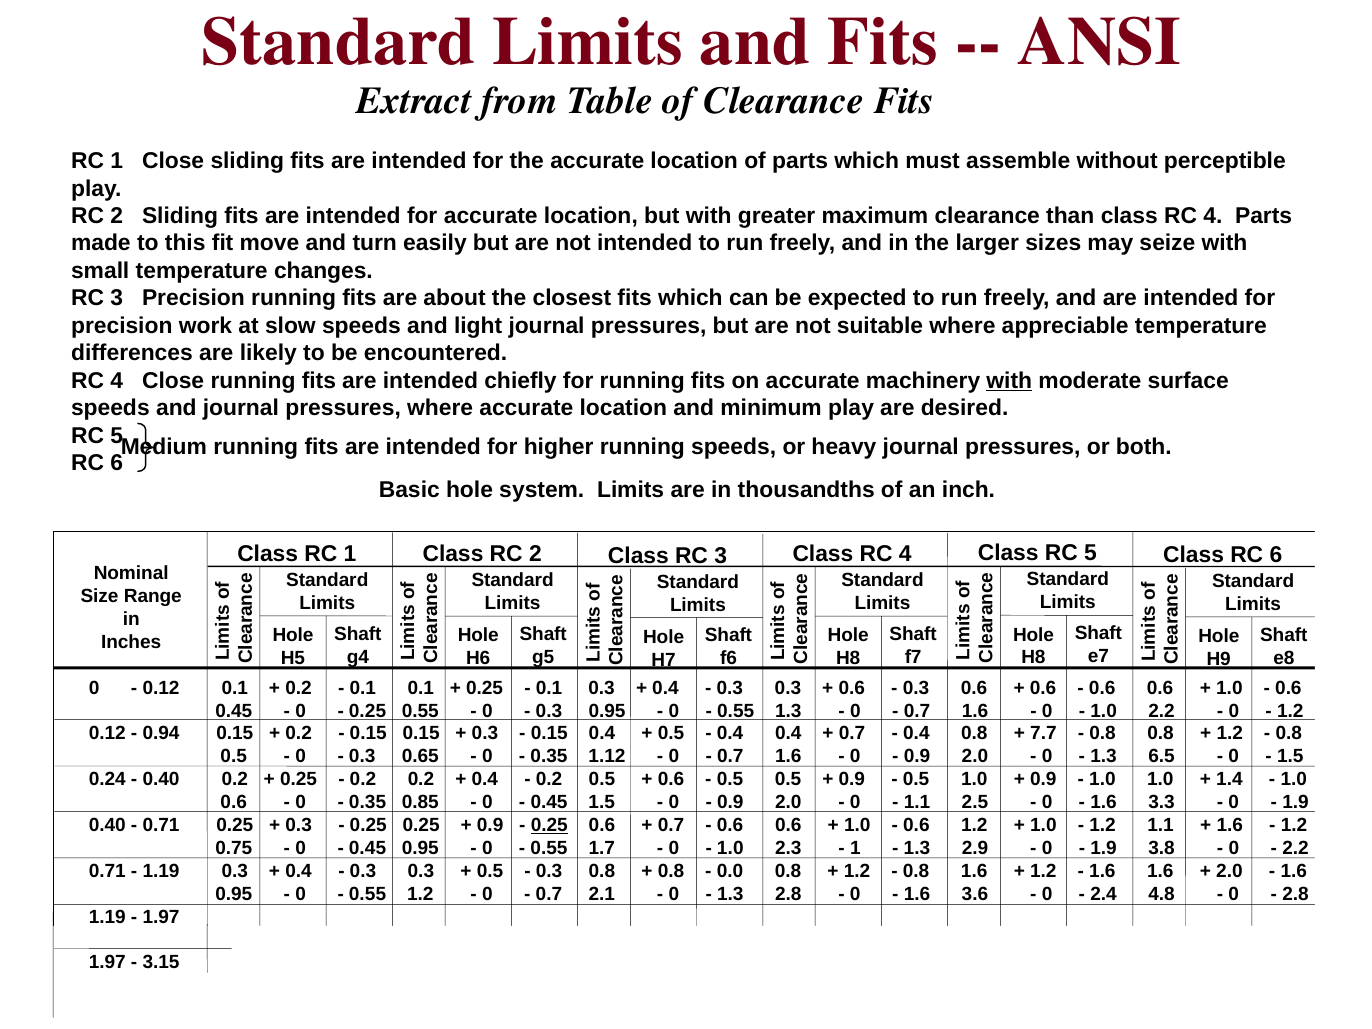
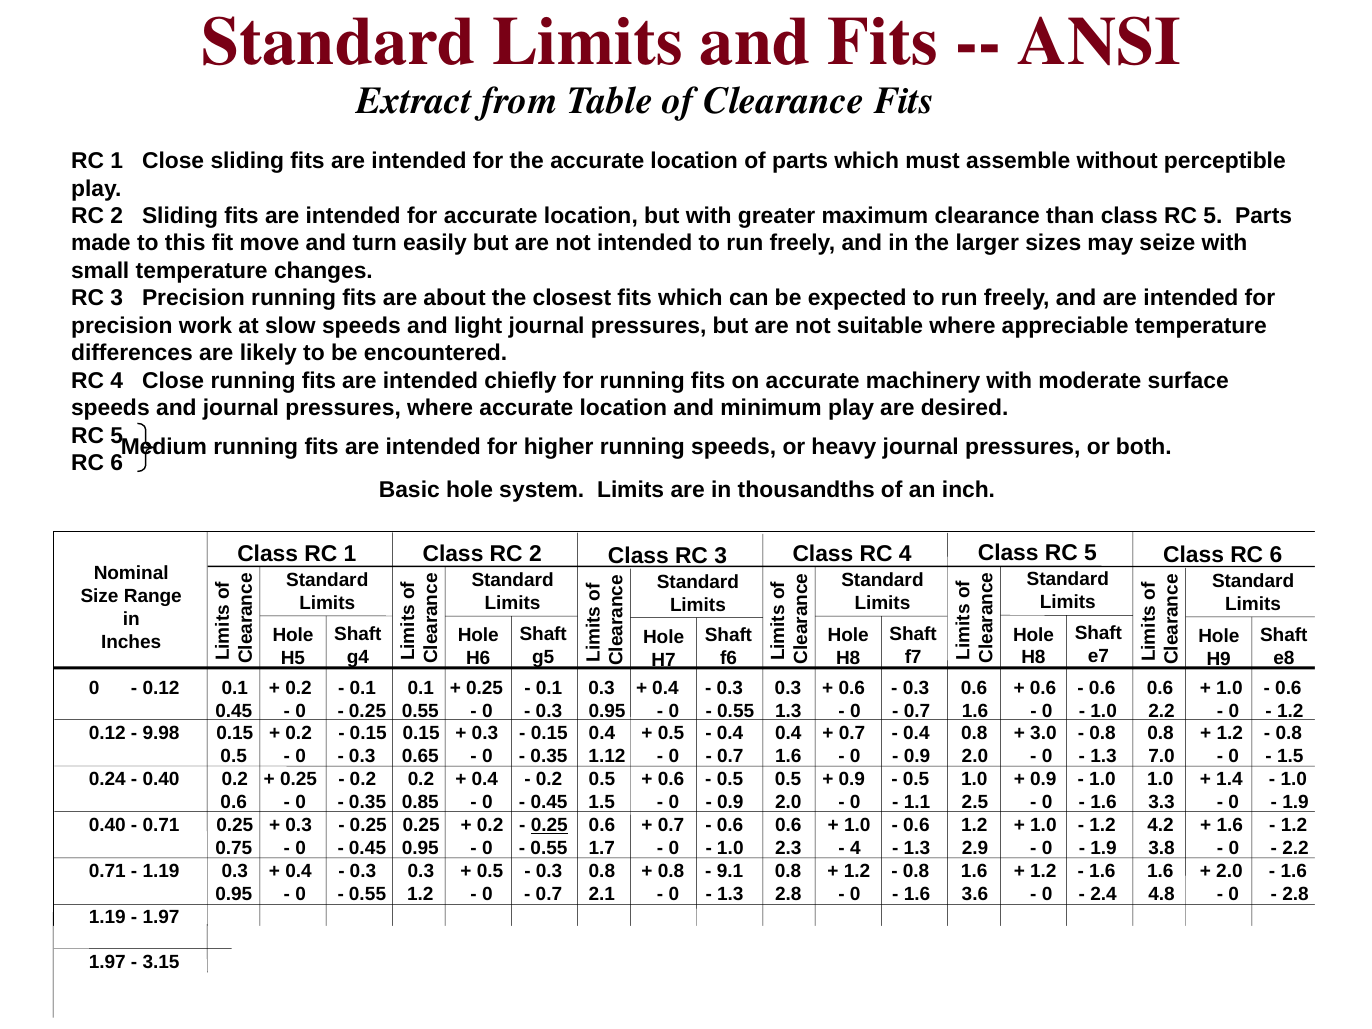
than class RC 4: 4 -> 5 (1213, 216)
with underline: present -> none (1009, 381)
0.94: 0.94 -> 9.98 (161, 734)
7.7: 7.7 -> 3.0 (1043, 734)
6.5: 6.5 -> 7.0 (1162, 757)
0.9: 0.9 -> 0.2 (490, 825)
1.2 1.1: 1.1 -> 4.2 (1161, 825)
1: 1 -> 4 (855, 848)
0.0: 0.0 -> 9.1 (730, 871)
